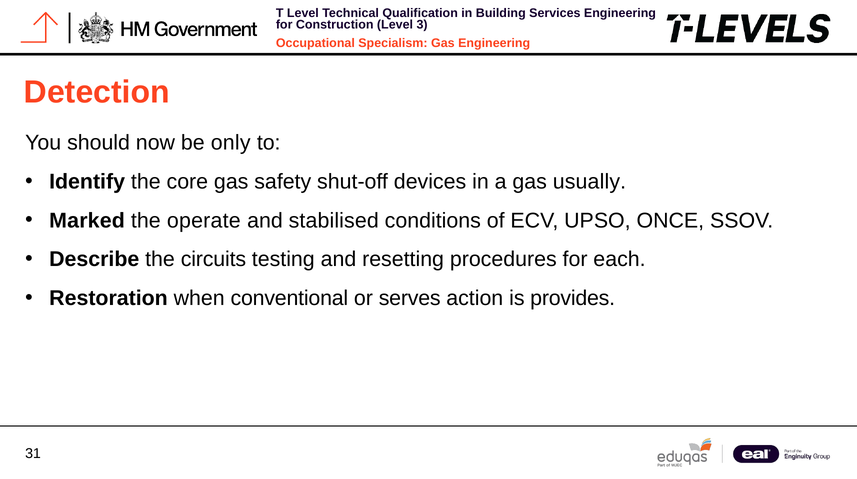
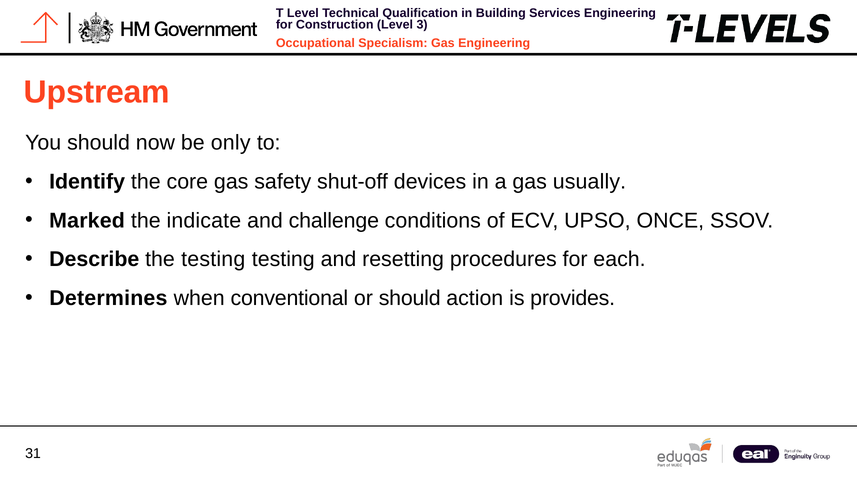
Detection: Detection -> Upstream (97, 92)
operate: operate -> indicate (204, 221)
stabilised: stabilised -> challenge (334, 221)
the circuits: circuits -> testing (213, 259)
Restoration: Restoration -> Determines (108, 298)
or serves: serves -> should (410, 298)
